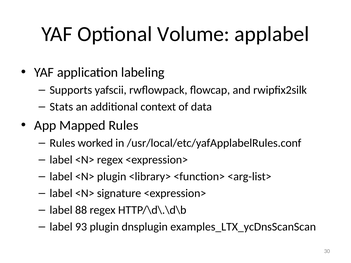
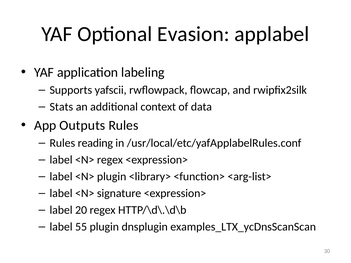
Volume: Volume -> Evasion (193, 34)
Mapped: Mapped -> Outputs (82, 125)
worked: worked -> reading (95, 143)
88: 88 -> 20 (81, 210)
93: 93 -> 55 (81, 227)
